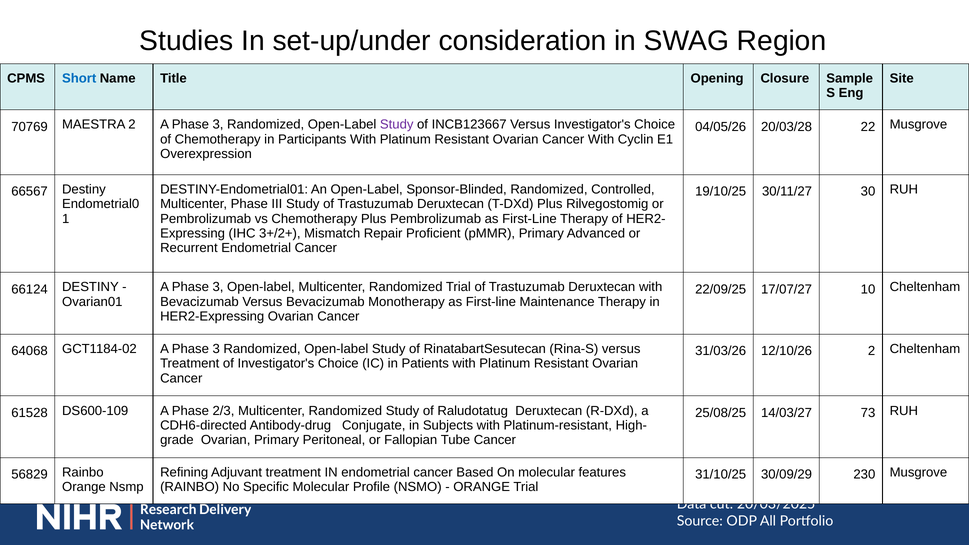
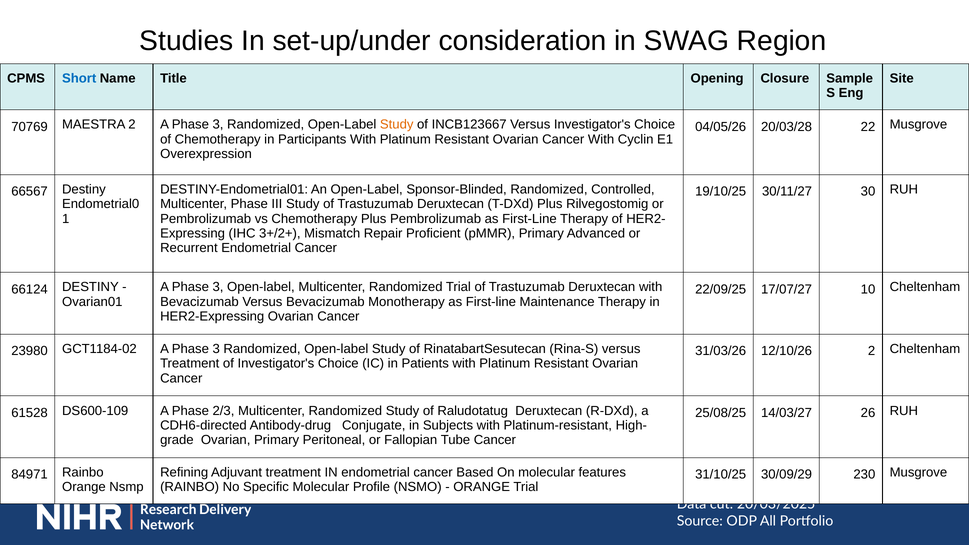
Study colour: purple -> orange (397, 125)
64068: 64068 -> 23980 (30, 351)
73: 73 -> 26 (868, 413)
56829: 56829 -> 84971 (30, 475)
